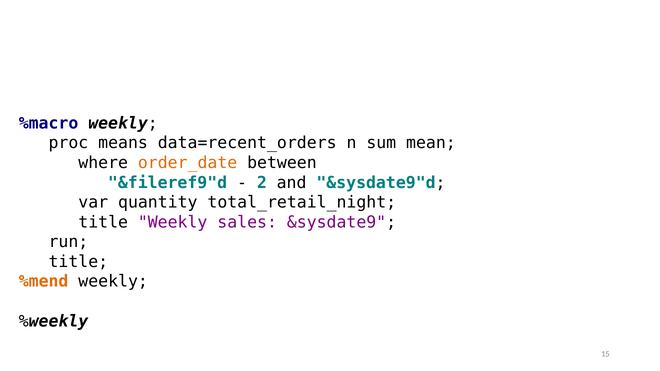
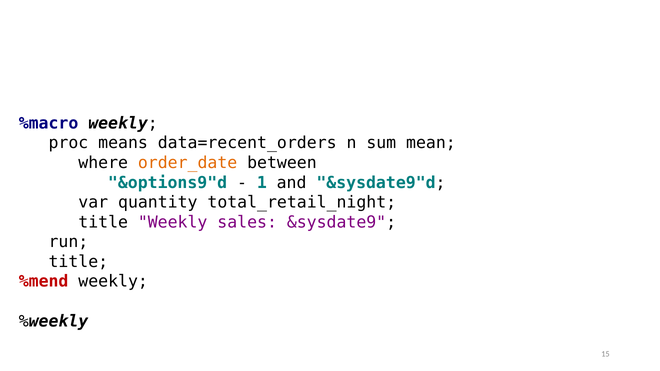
&fileref9"d: &fileref9"d -> &options9"d (168, 183)
2: 2 -> 1 (262, 183)
%mend colour: orange -> red (44, 282)
